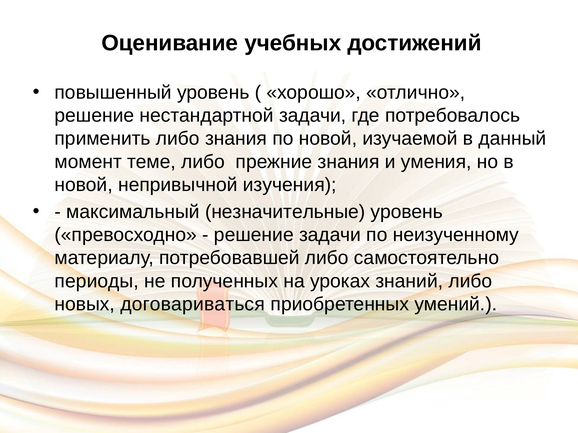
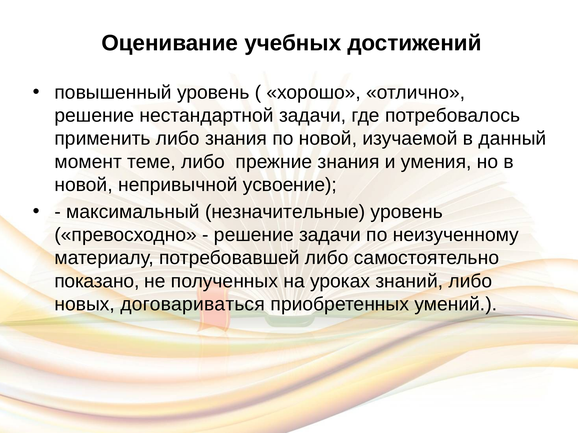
изучения: изучения -> усвоение (290, 185)
периоды: периоды -> показано (97, 281)
